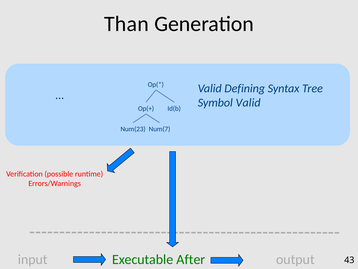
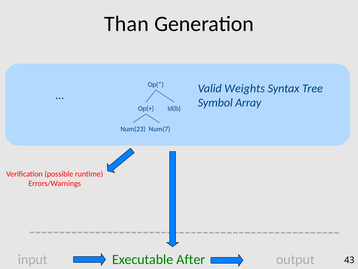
Defining: Defining -> Weights (245, 88)
Symbol Valid: Valid -> Array (248, 103)
